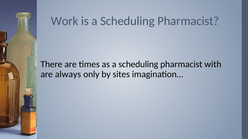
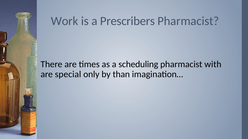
is a Scheduling: Scheduling -> Prescribers (128, 21)
always: always -> special (68, 74)
sites: sites -> than (121, 74)
